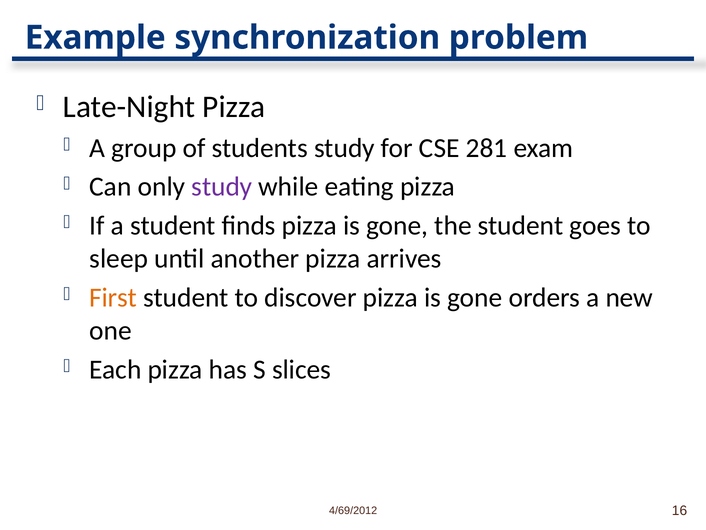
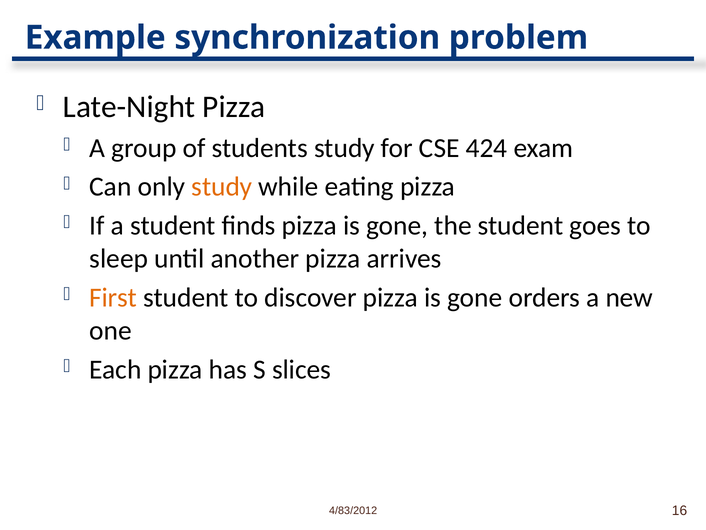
281: 281 -> 424 (487, 148)
study colour: purple -> orange (222, 187)
4/69/2012: 4/69/2012 -> 4/83/2012 (353, 510)
